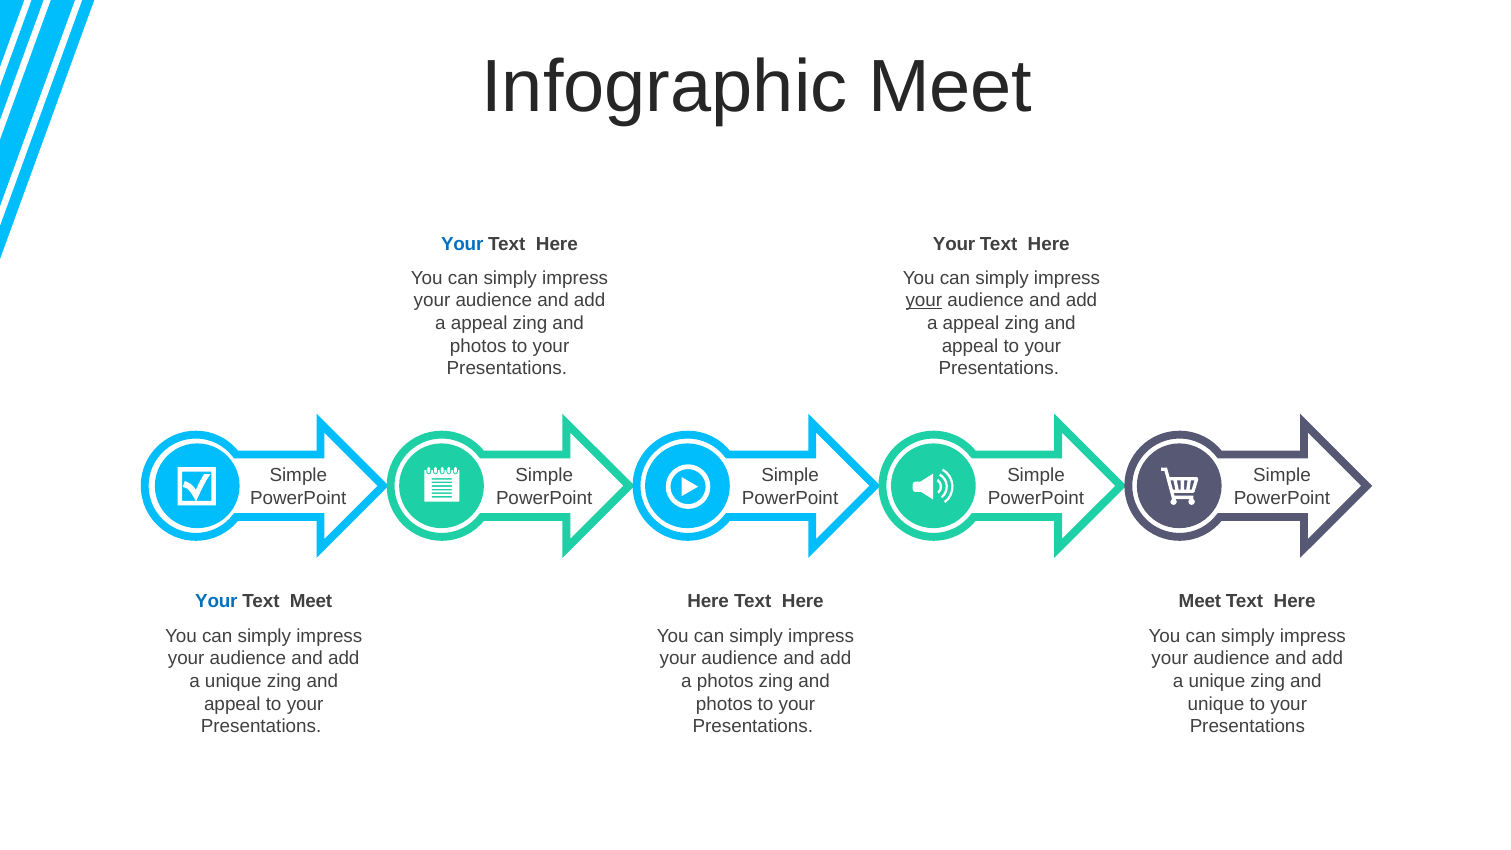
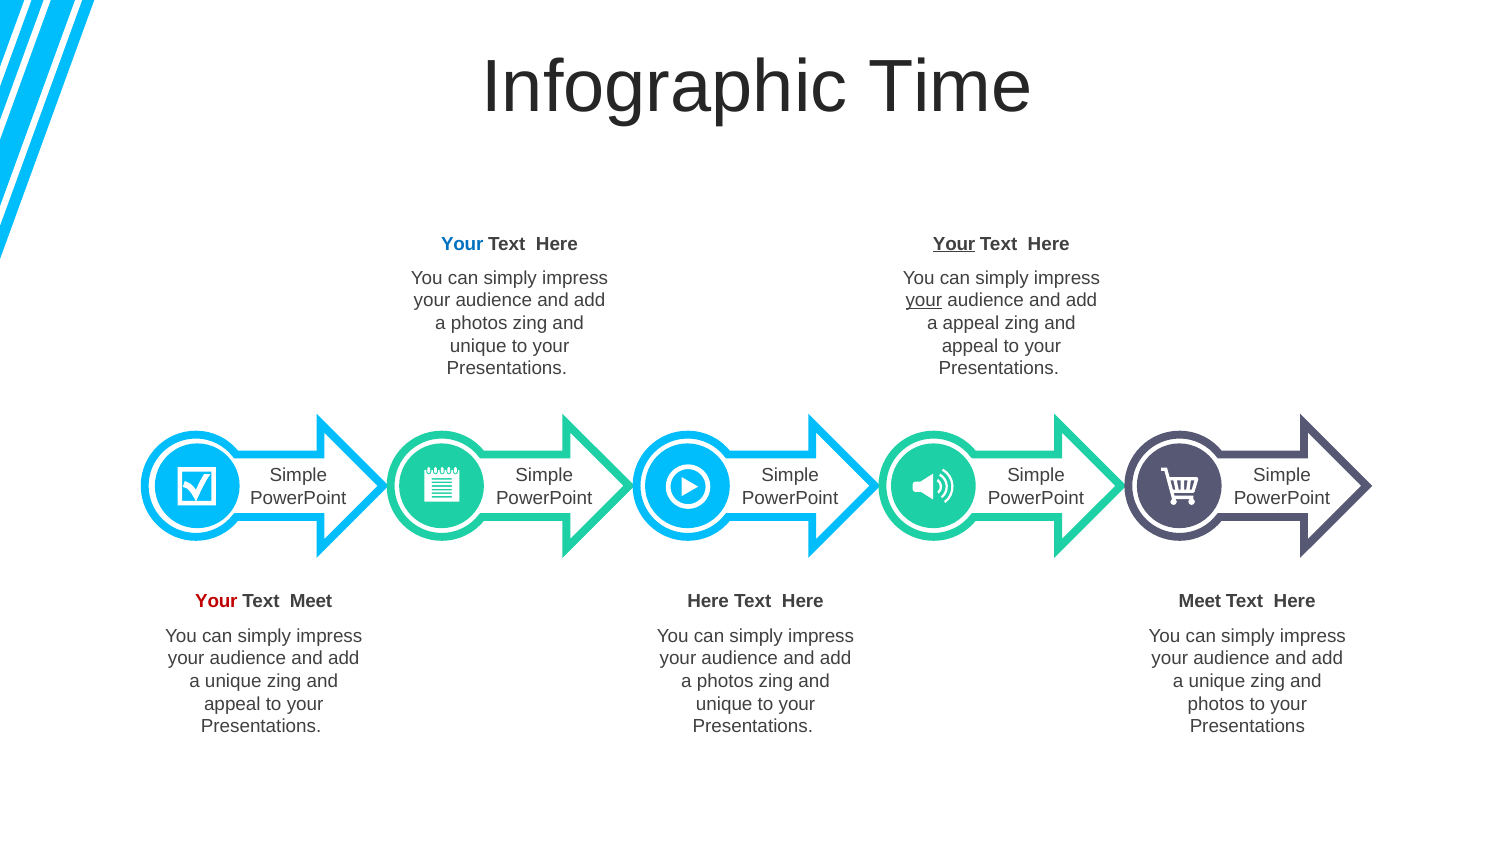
Infographic Meet: Meet -> Time (950, 87)
Your underline: none -> present (954, 244)
appeal: appeal -> photos (479, 323)
photos: photos -> unique (478, 346)
Your colour: blue -> red (216, 602)
photos: photos -> unique (724, 704)
unique: unique -> photos (1216, 704)
